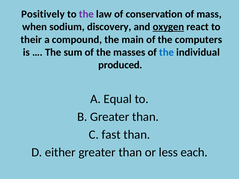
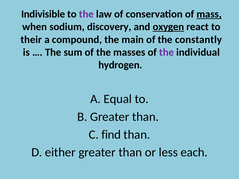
Positively: Positively -> Indivisible (43, 14)
mass underline: none -> present (209, 14)
computers: computers -> constantly (198, 40)
the colour: blue -> purple (167, 52)
produced: produced -> hydrogen (120, 65)
fast: fast -> find (111, 135)
